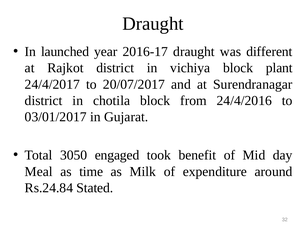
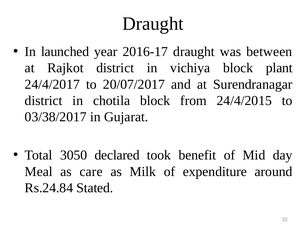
different: different -> between (269, 51)
24/4/2016: 24/4/2016 -> 24/4/2015 (244, 100)
03/01/2017: 03/01/2017 -> 03/38/2017 (56, 117)
engaged: engaged -> declared (117, 155)
time: time -> care (91, 171)
